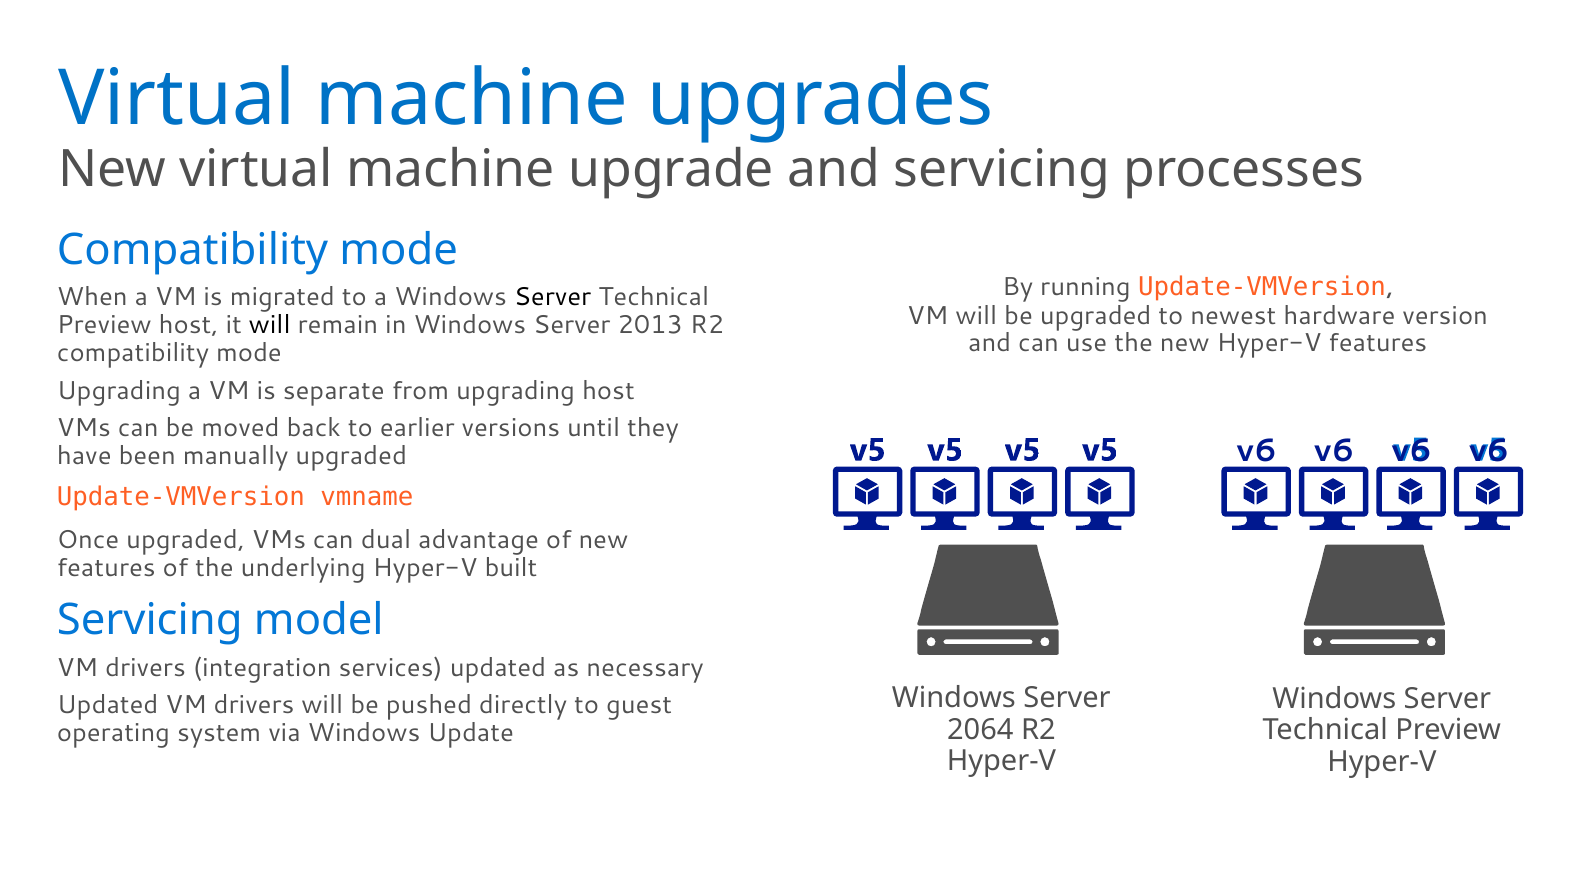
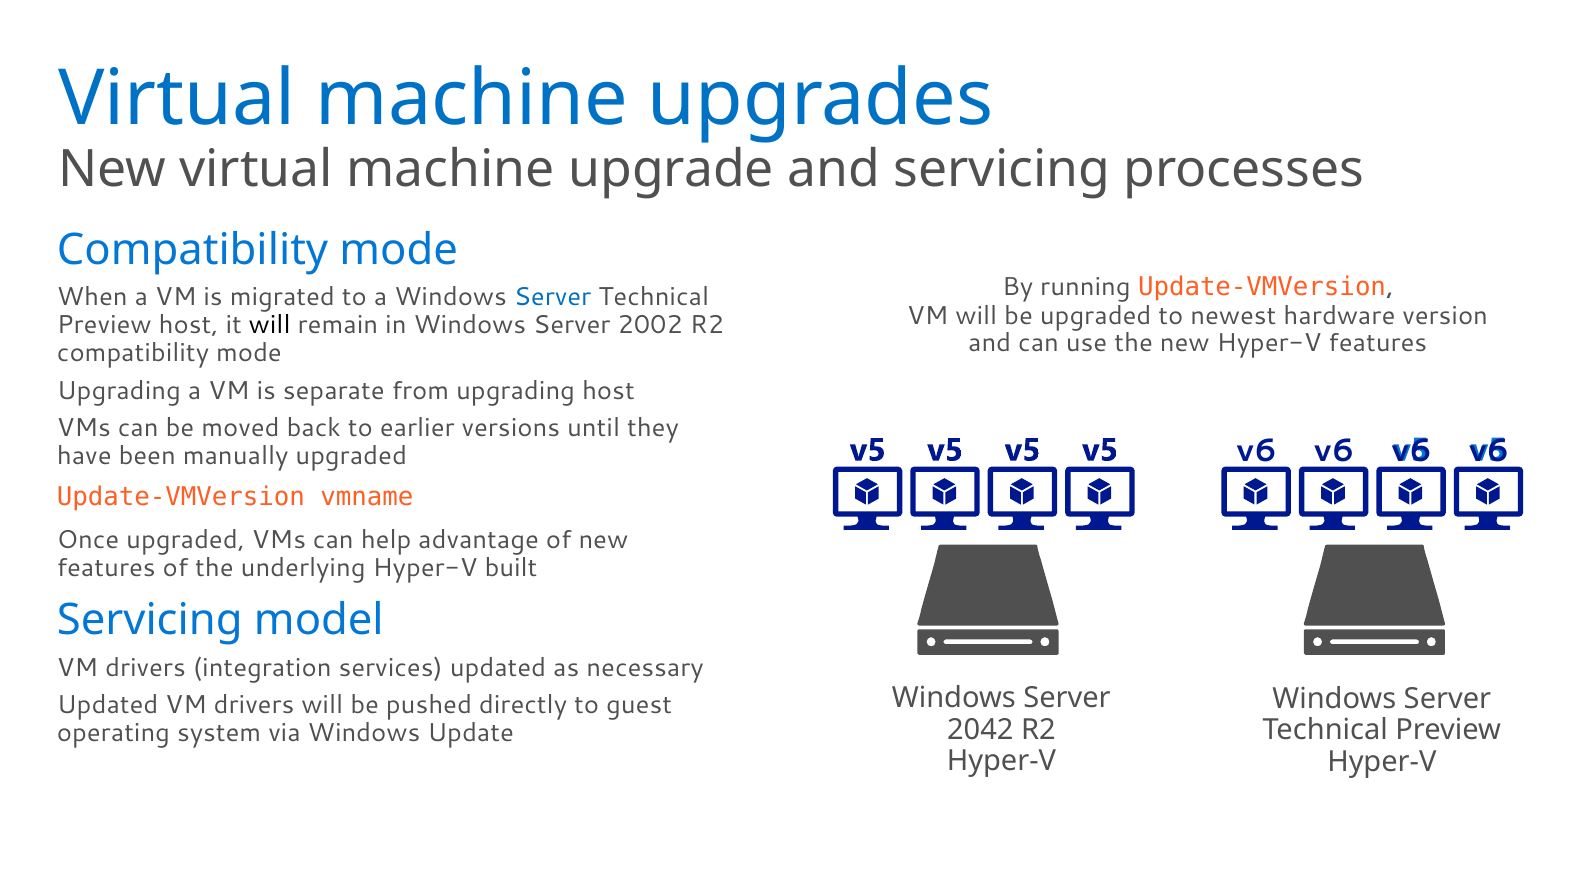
Server colour: black -> blue (553, 298)
2013: 2013 -> 2002 (650, 325)
dual: dual -> help (386, 541)
2064: 2064 -> 2042 (980, 730)
